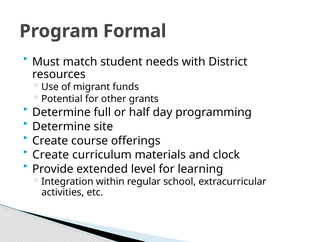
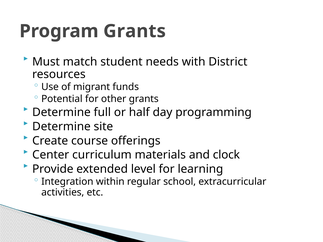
Program Formal: Formal -> Grants (135, 31)
Create: Create -> Center (51, 155)
